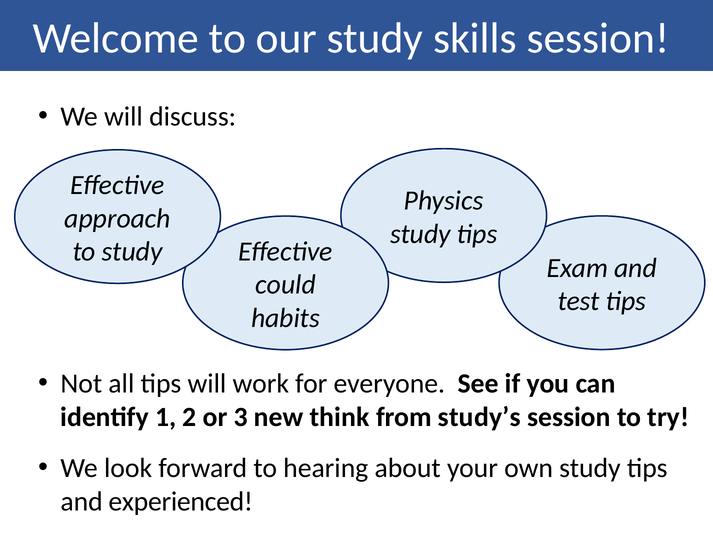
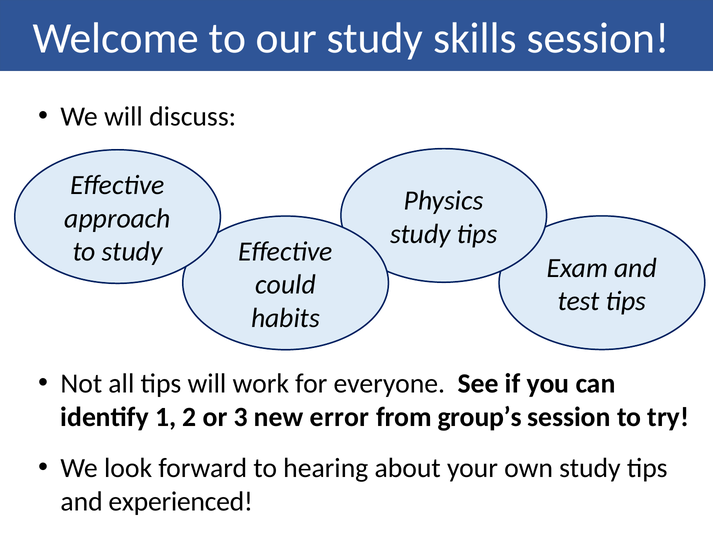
think: think -> error (340, 417)
study’s: study’s -> group’s (480, 417)
